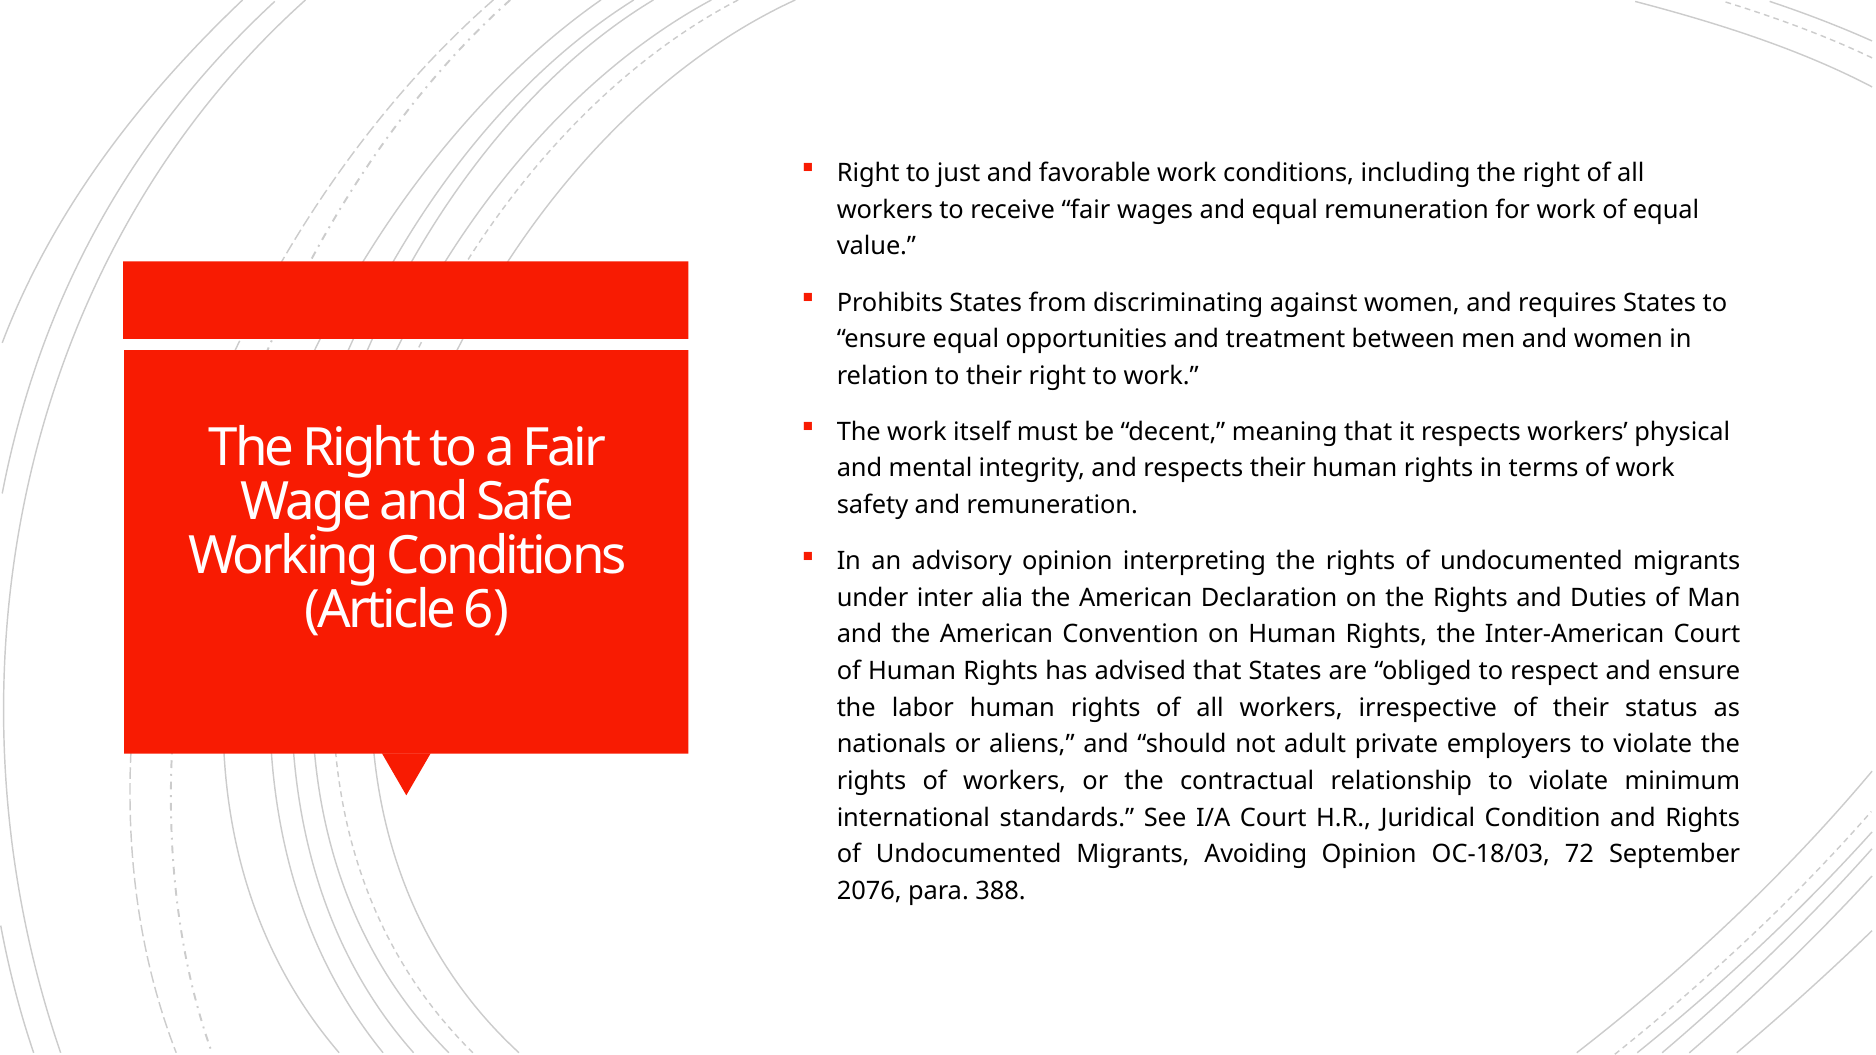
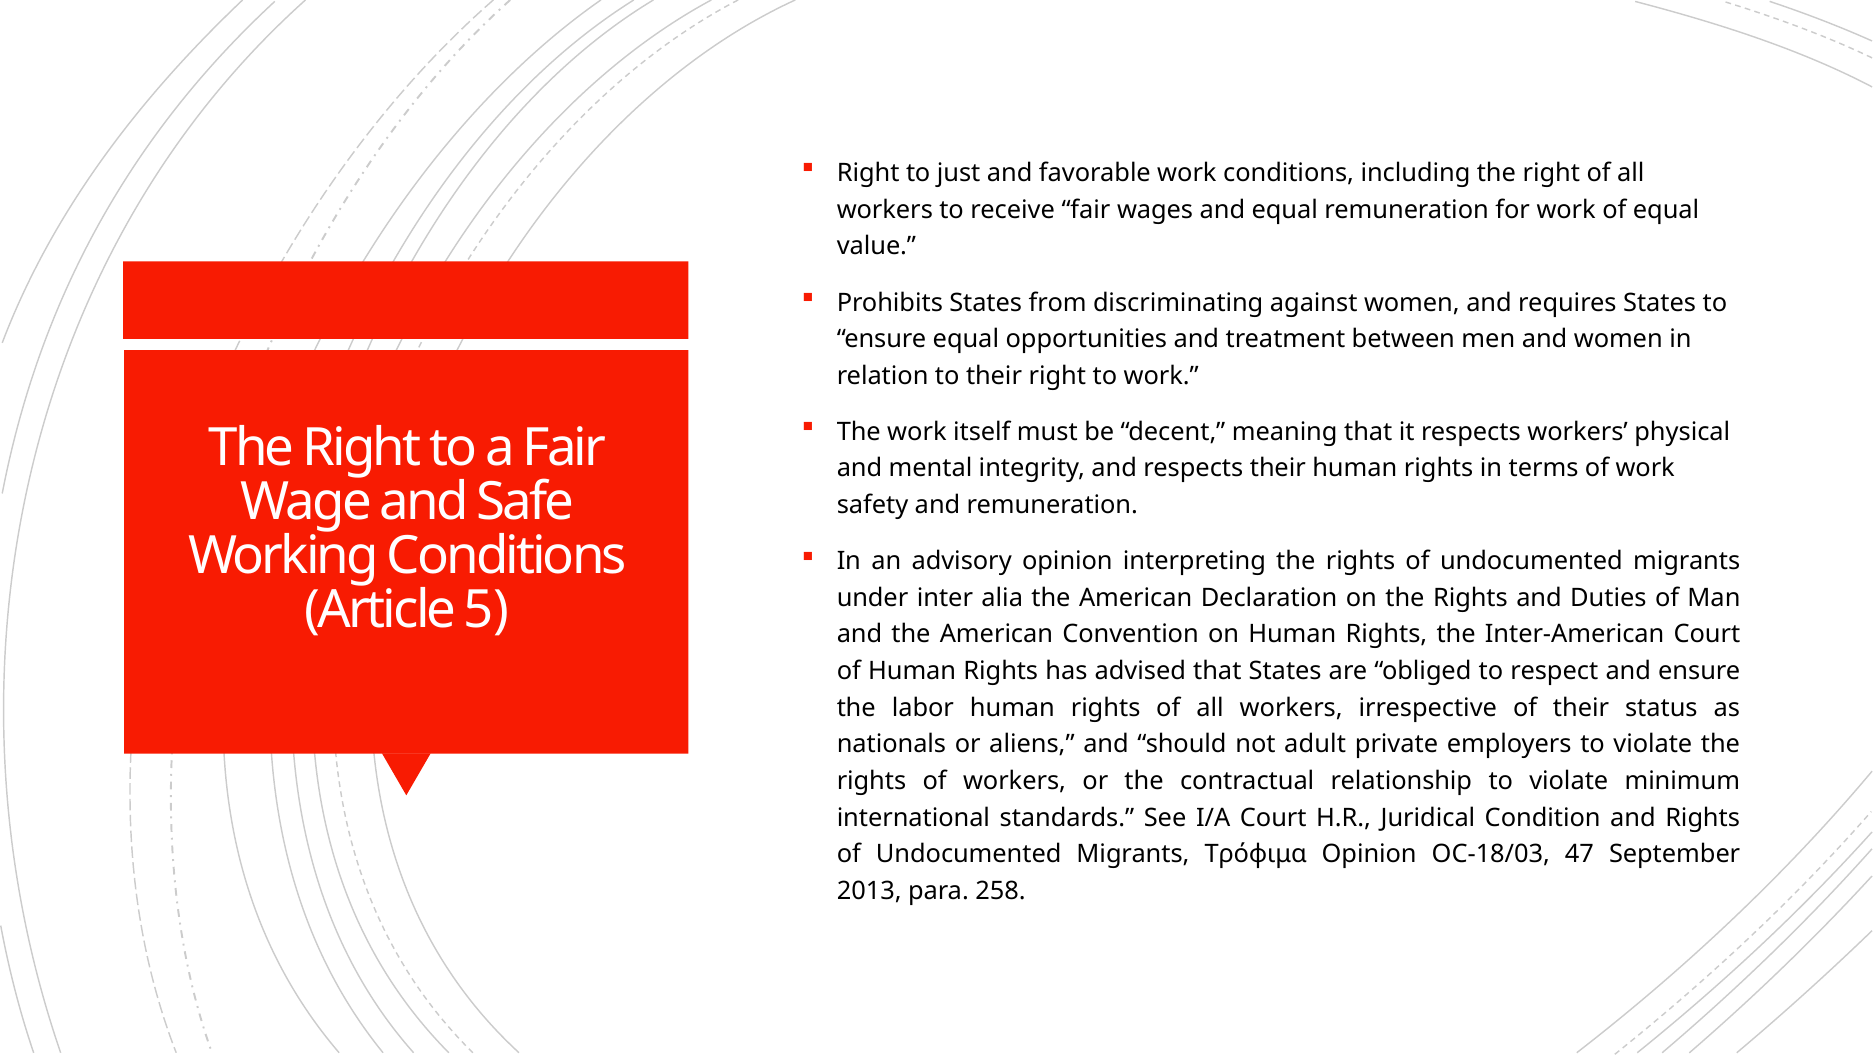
6: 6 -> 5 (486, 610)
Avoiding: Avoiding -> Τρόφιμα (1256, 854)
72: 72 -> 47 (1579, 854)
2076: 2076 -> 2013 (869, 891)
388: 388 -> 258 (1001, 891)
